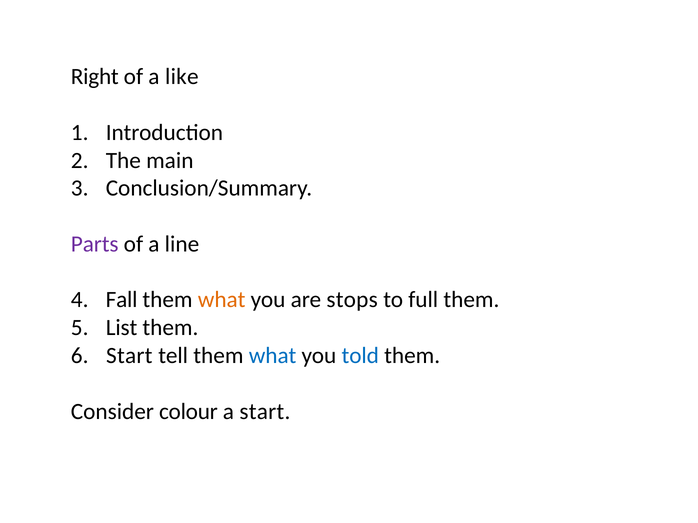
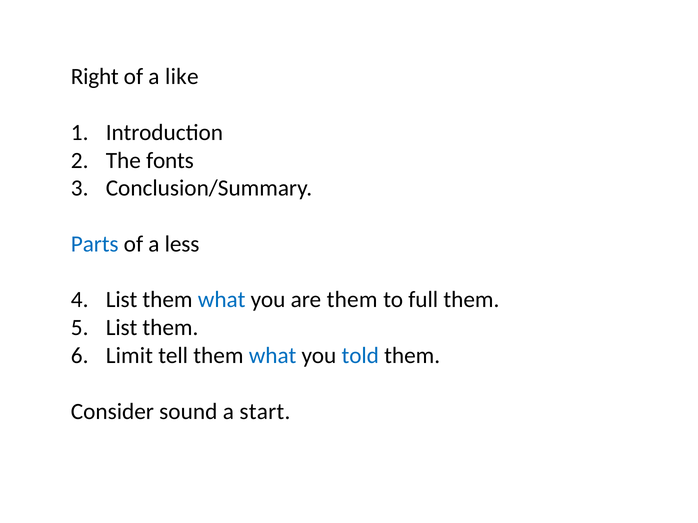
main: main -> fonts (170, 160)
Parts colour: purple -> blue (95, 244)
line: line -> less (182, 244)
Fall: Fall -> List (122, 300)
what colour: orange -> blue (222, 300)
are stops: stops -> them (352, 300)
Start: Start -> Limit (129, 356)
colour: colour -> sound (188, 412)
